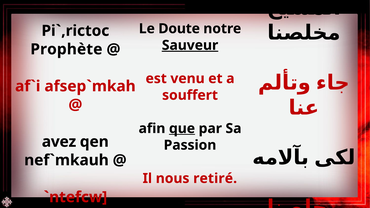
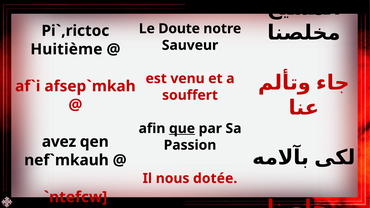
Sauveur underline: present -> none (190, 45)
Prophète: Prophète -> Huitième (66, 49)
retiré: retiré -> dotée (215, 178)
